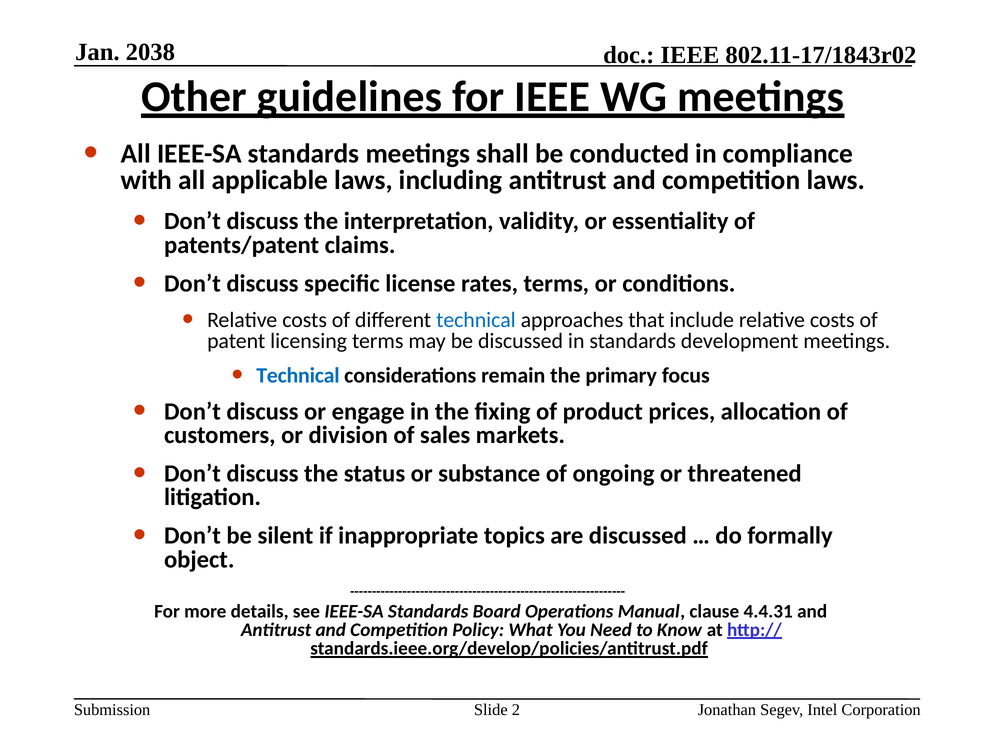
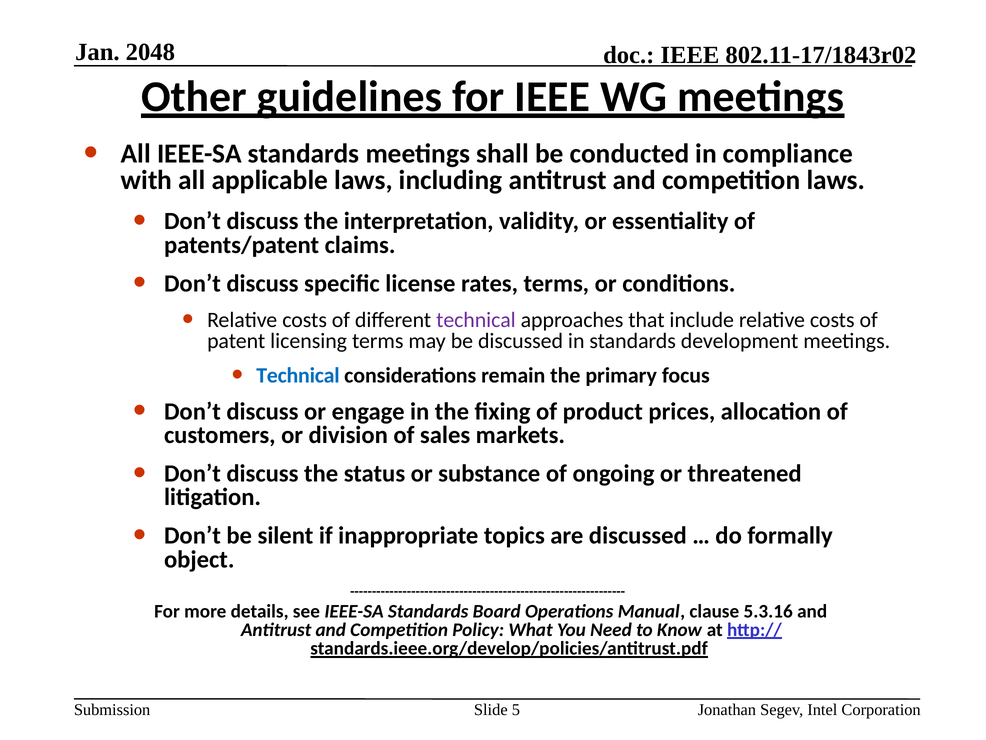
2038: 2038 -> 2048 (150, 52)
technical colour: blue -> purple (476, 320)
4.4.31: 4.4.31 -> 5.3.16 (768, 611)
2: 2 -> 5 (516, 709)
